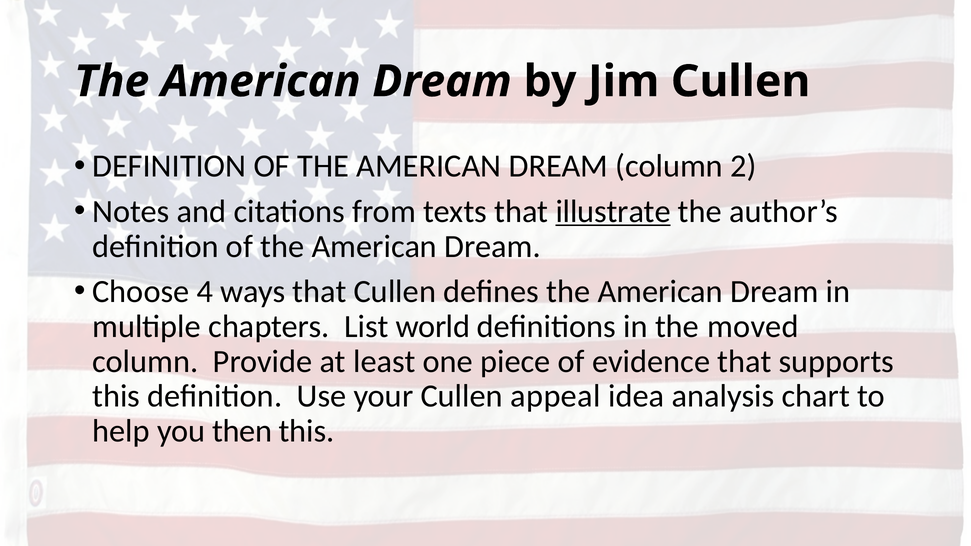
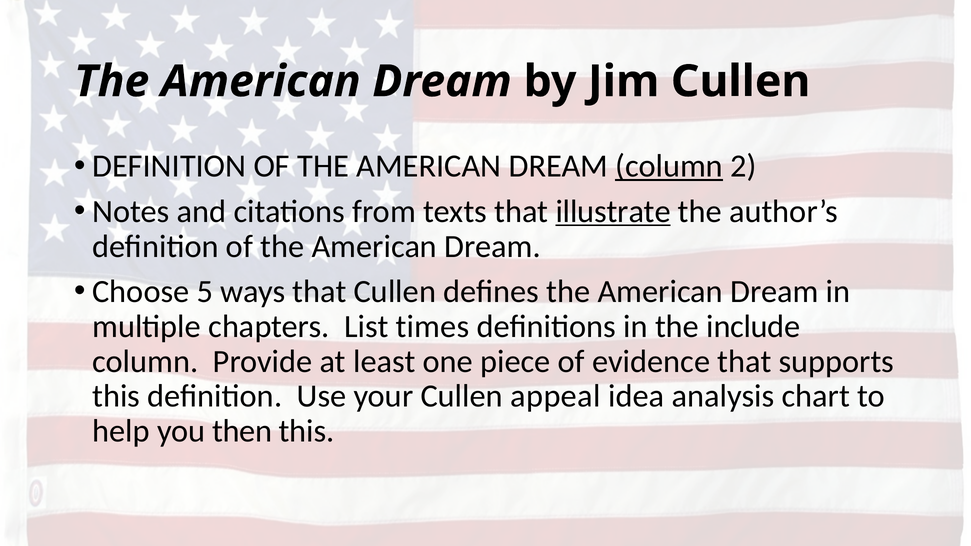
column underline: none -> present (669, 166)
4: 4 -> 5 (205, 292)
world: world -> times (433, 326)
moved: moved -> include (753, 326)
